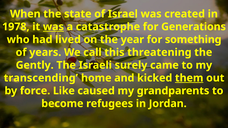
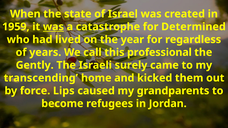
1978: 1978 -> 1959 (16, 27)
Generations: Generations -> Determined (193, 27)
something: something -> regardless (193, 40)
threatening: threatening -> professional (159, 52)
them underline: present -> none (189, 78)
Like: Like -> Lips (64, 91)
